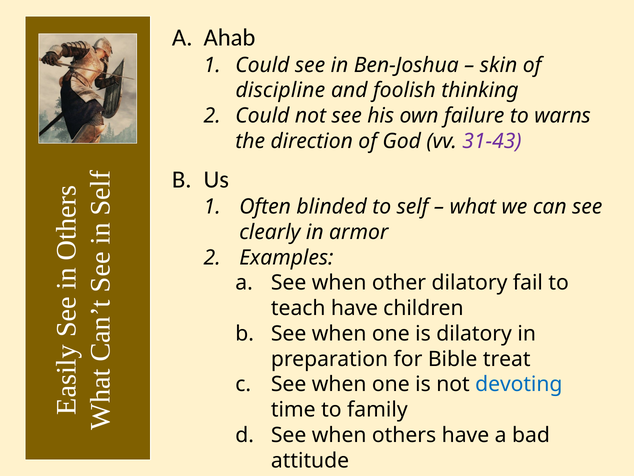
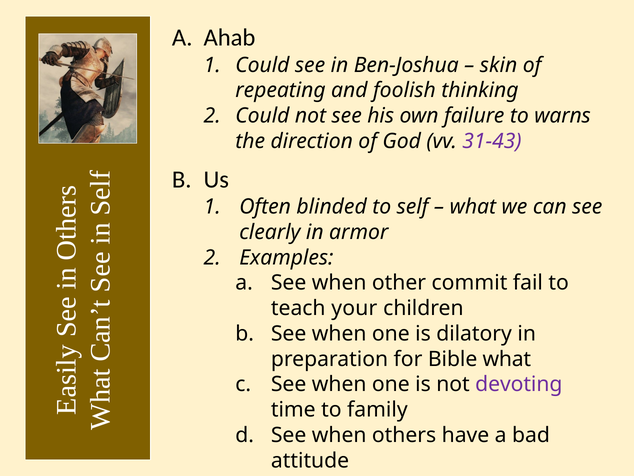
discipline: discipline -> repeating (280, 90)
other dilatory: dilatory -> commit (469, 283)
teach have: have -> your (354, 308)
Bible treat: treat -> what (507, 359)
devoting colour: blue -> purple (519, 384)
